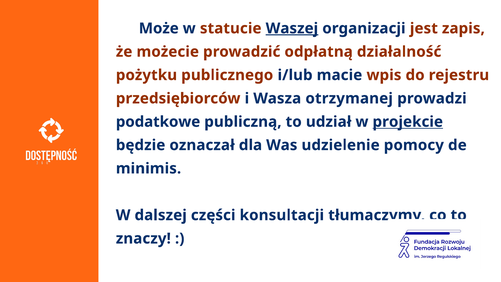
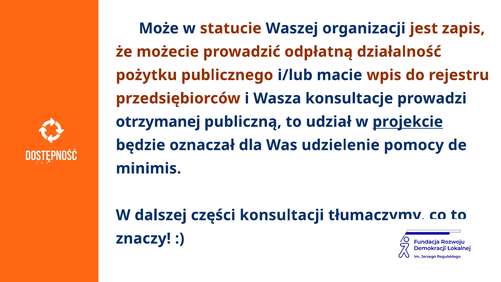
Waszej underline: present -> none (292, 28)
otrzymanej: otrzymanej -> konsultacje (349, 98)
podatkowe: podatkowe -> otrzymanej (158, 122)
